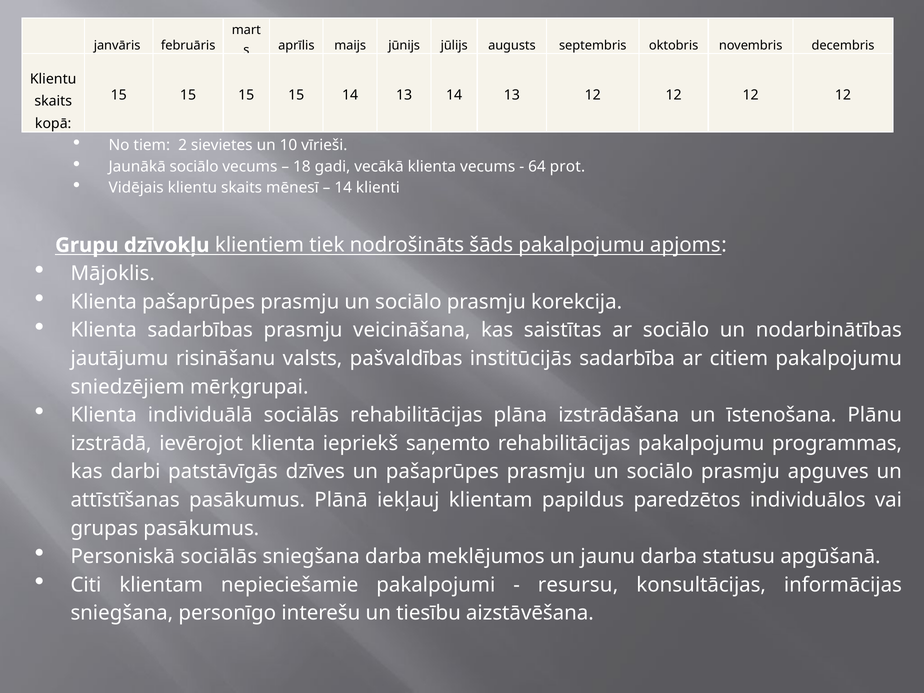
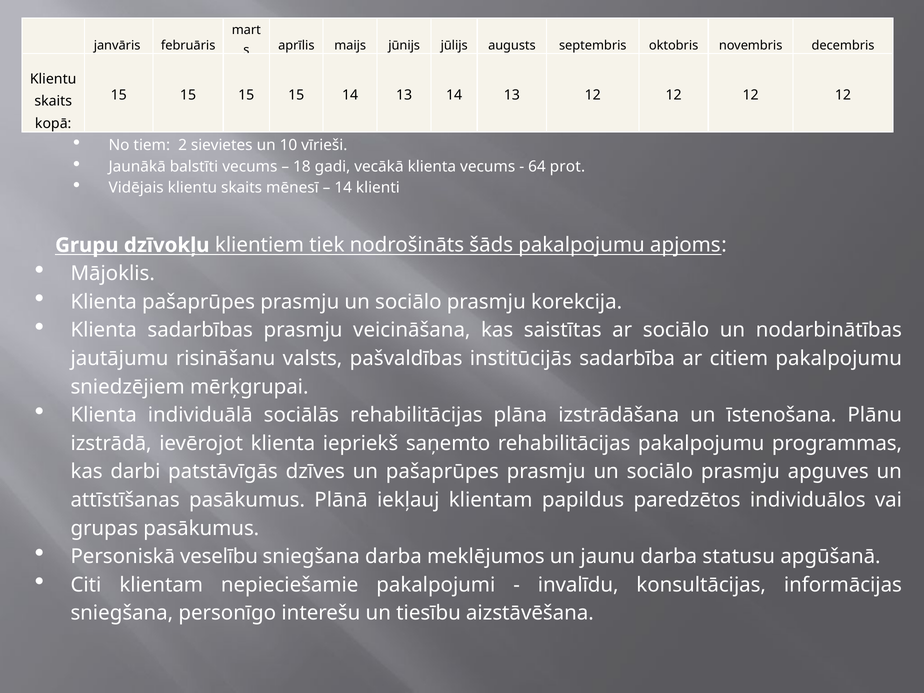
Jaunākā sociālo: sociālo -> balstīti (194, 167)
Personiskā sociālās: sociālās -> veselību (219, 557)
resursu: resursu -> invalīdu (578, 585)
